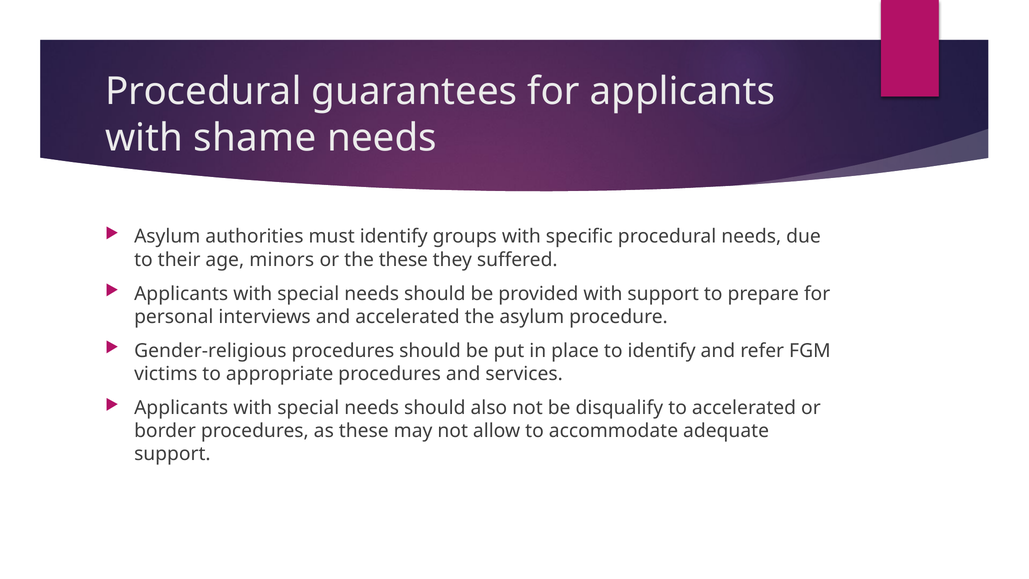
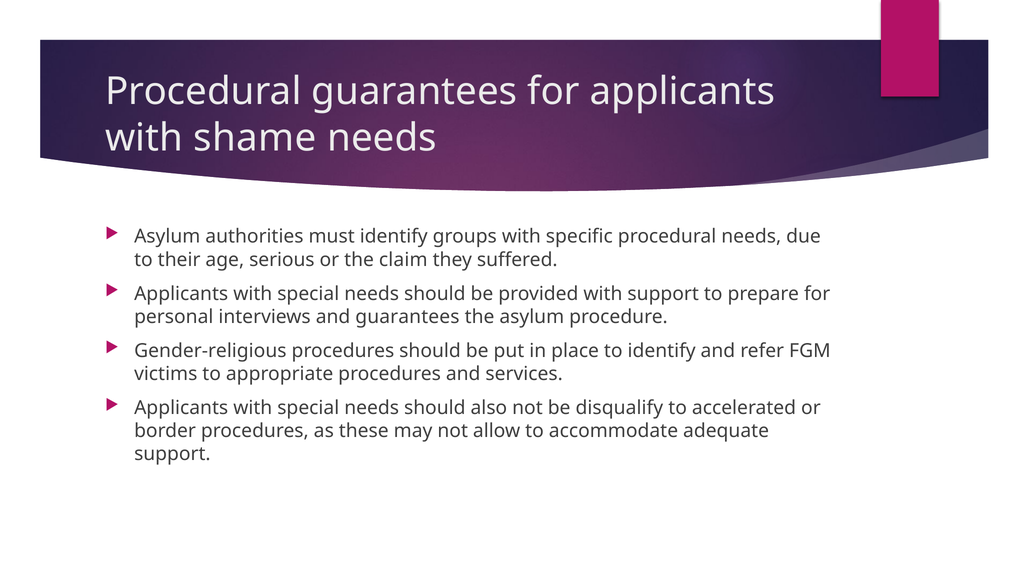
minors: minors -> serious (282, 260)
the these: these -> claim (403, 260)
and accelerated: accelerated -> guarantees (407, 317)
